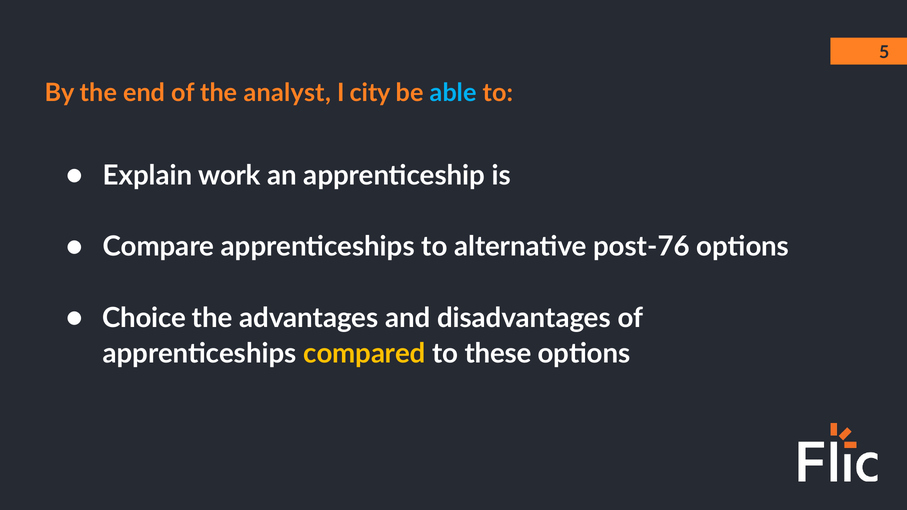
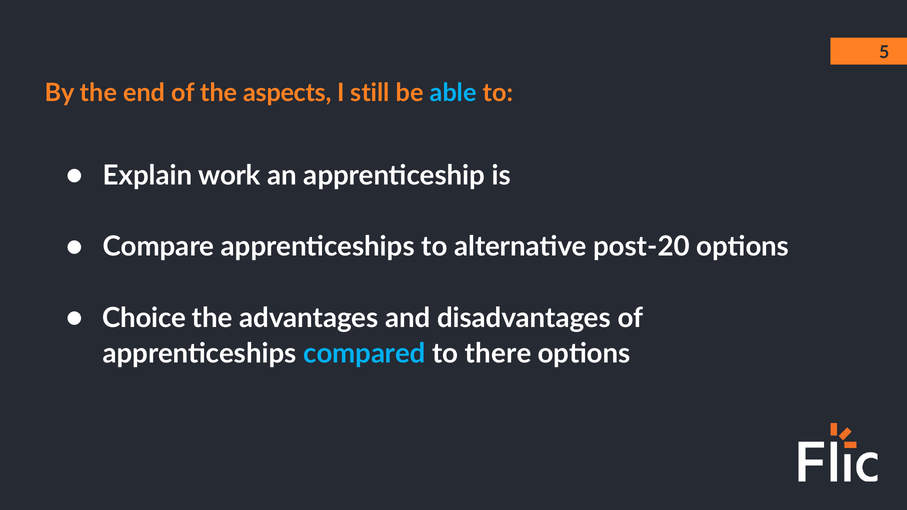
analyst: analyst -> aspects (288, 93)
city: city -> still (370, 93)
post-76: post-76 -> post-20 (641, 247)
compared colour: yellow -> light blue (364, 354)
these: these -> there (498, 354)
